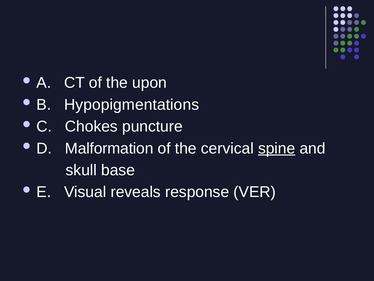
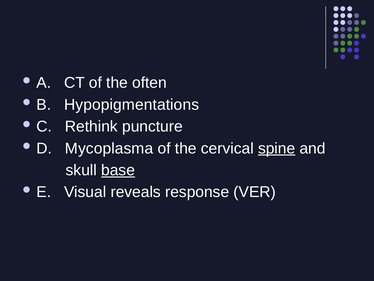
upon: upon -> often (150, 83)
Chokes: Chokes -> Rethink (91, 126)
Malformation: Malformation -> Mycoplasma (109, 148)
base underline: none -> present (118, 170)
